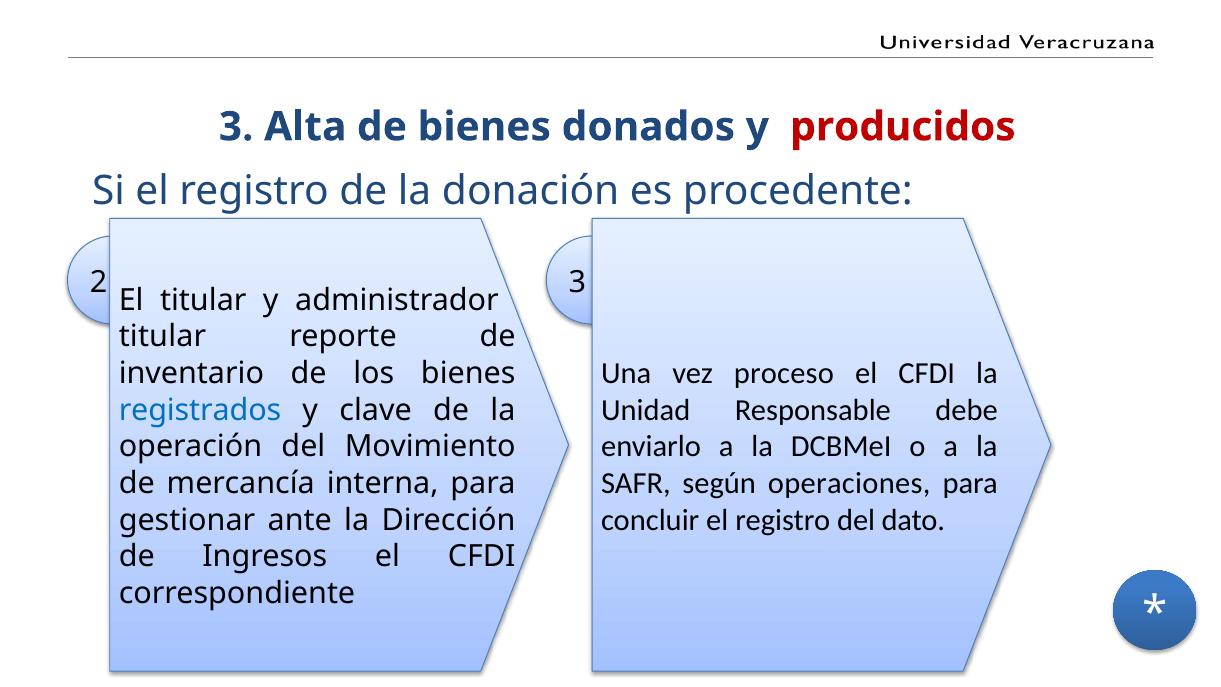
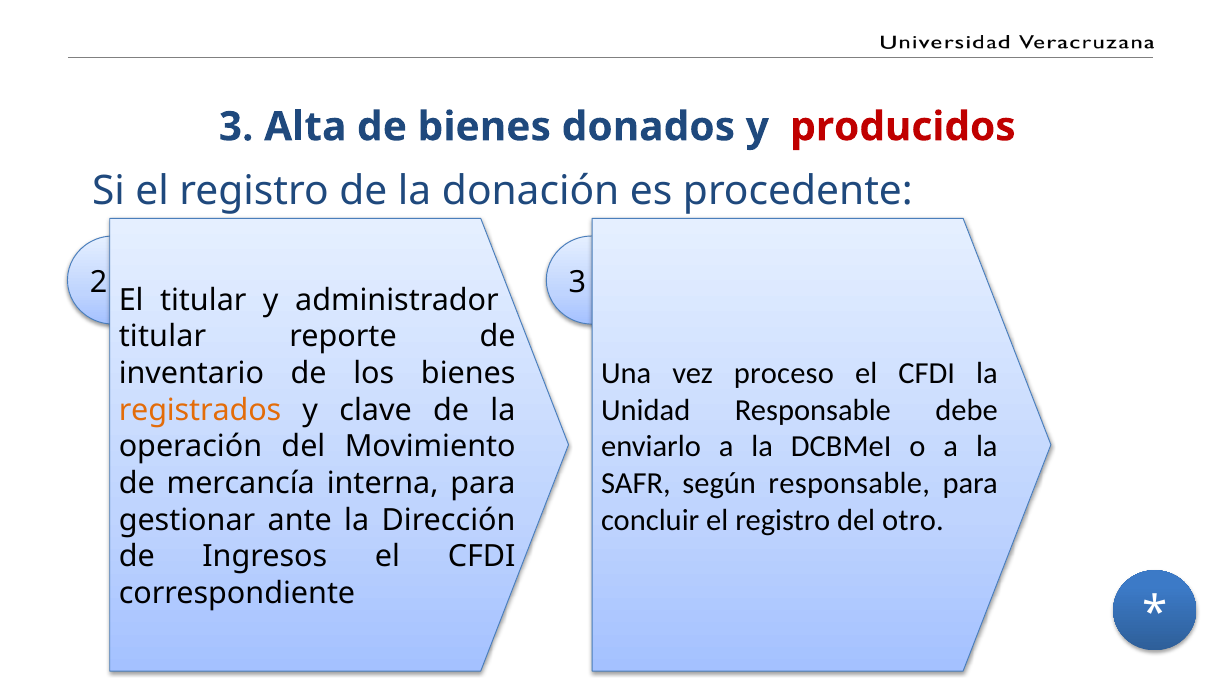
registrados colour: blue -> orange (200, 410)
según operaciones: operaciones -> responsable (849, 483)
dato: dato -> otro (913, 520)
